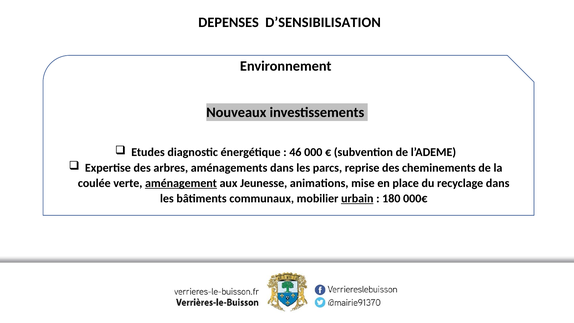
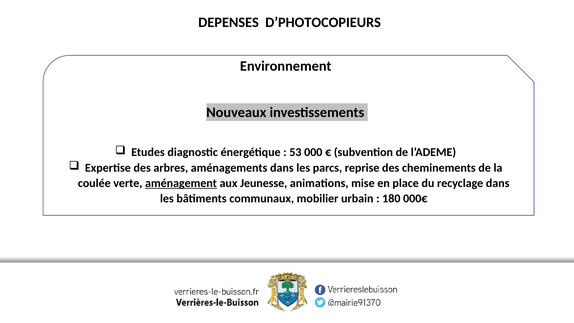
D’SENSIBILISATION: D’SENSIBILISATION -> D’PHOTOCOPIEURS (323, 22)
46: 46 -> 53 (295, 152)
urbain underline: present -> none (357, 198)
